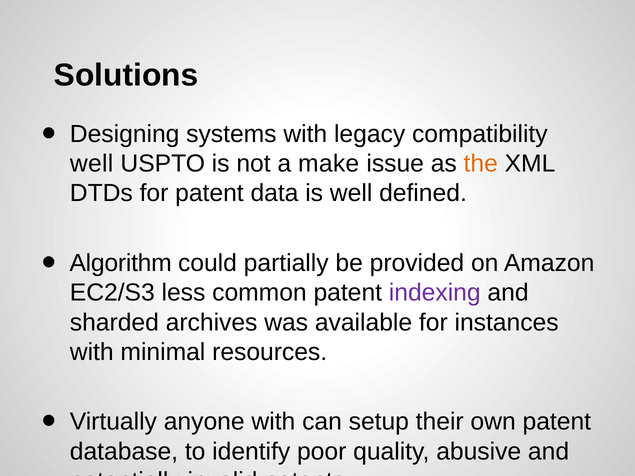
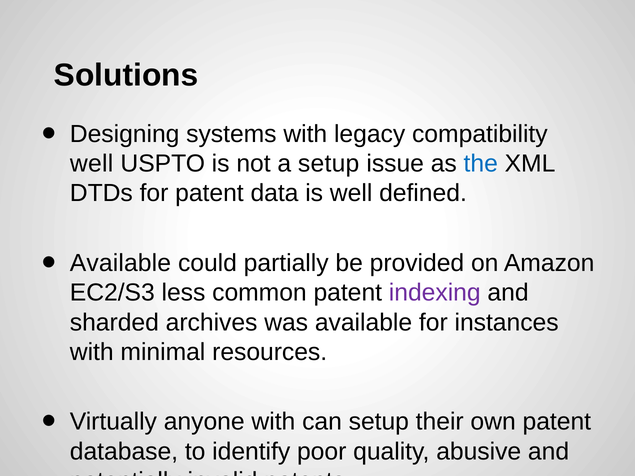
a make: make -> setup (329, 164)
the colour: orange -> blue (481, 164)
Algorithm: Algorithm -> Available (120, 263)
